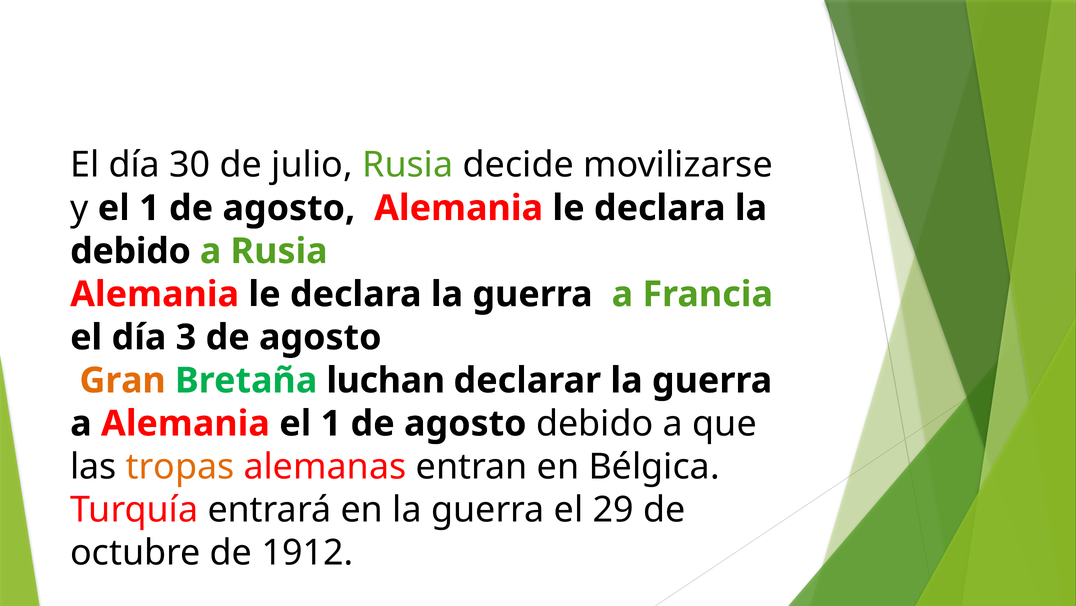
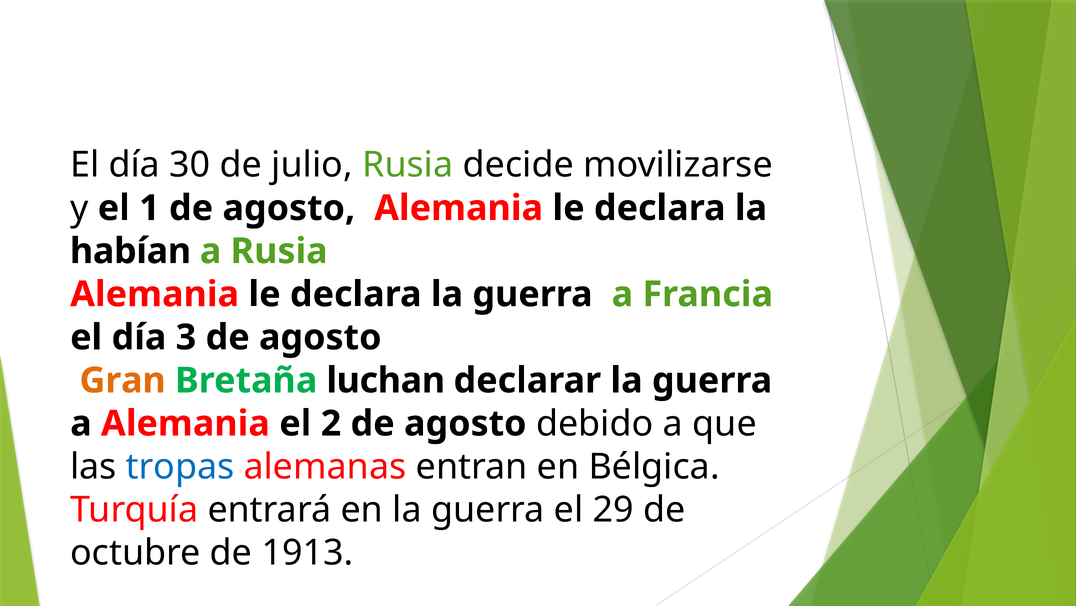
debido: debido -> habían (131, 251)
Alemania el 1: 1 -> 2 (331, 423)
tropas colour: orange -> blue (180, 466)
1912: 1912 -> 1913 (307, 552)
